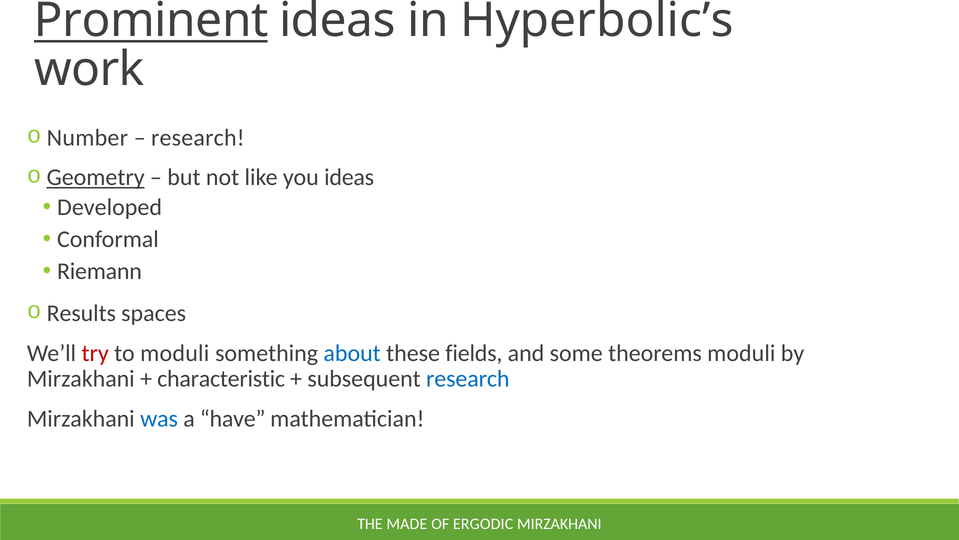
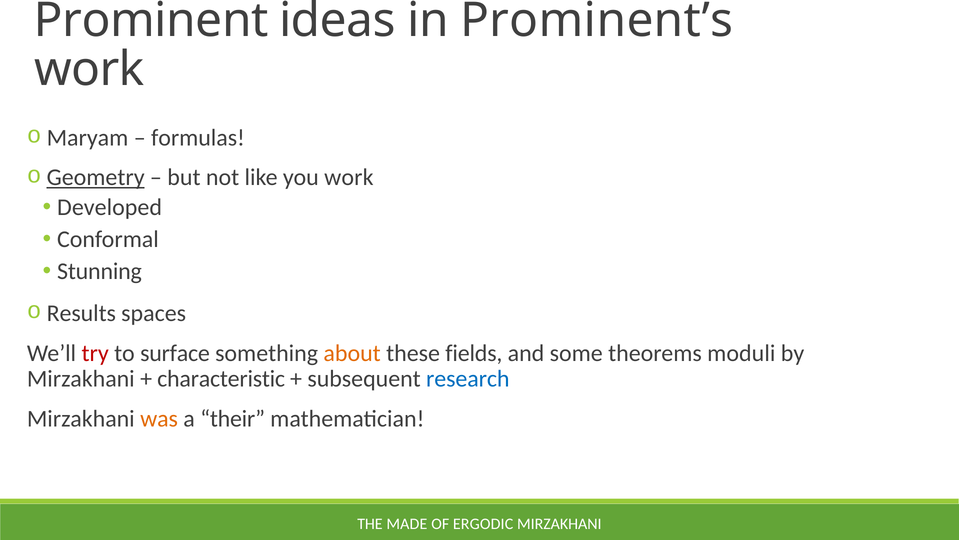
Prominent underline: present -> none (151, 21)
Hyperbolic’s: Hyperbolic’s -> Prominent’s (597, 21)
Number: Number -> Maryam (87, 137)
research: research -> formulas (198, 137)
you ideas: ideas -> work (349, 177)
Riemann: Riemann -> Stunning (99, 271)
to moduli: moduli -> surface (175, 353)
about colour: blue -> orange (352, 353)
was colour: blue -> orange (159, 418)
have: have -> their (233, 418)
